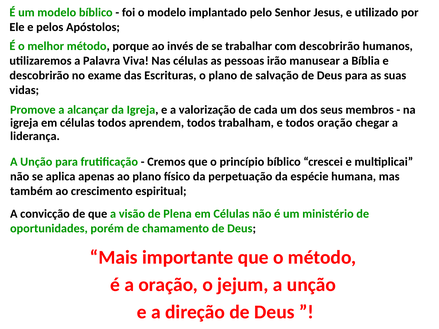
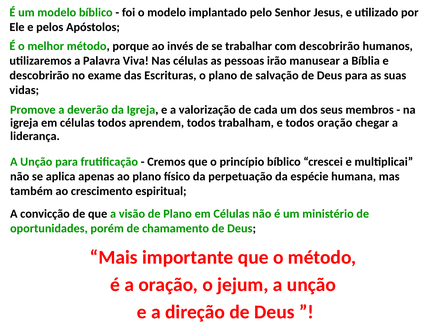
alcançar: alcançar -> deverão (88, 110)
de Plena: Plena -> Plano (178, 214)
